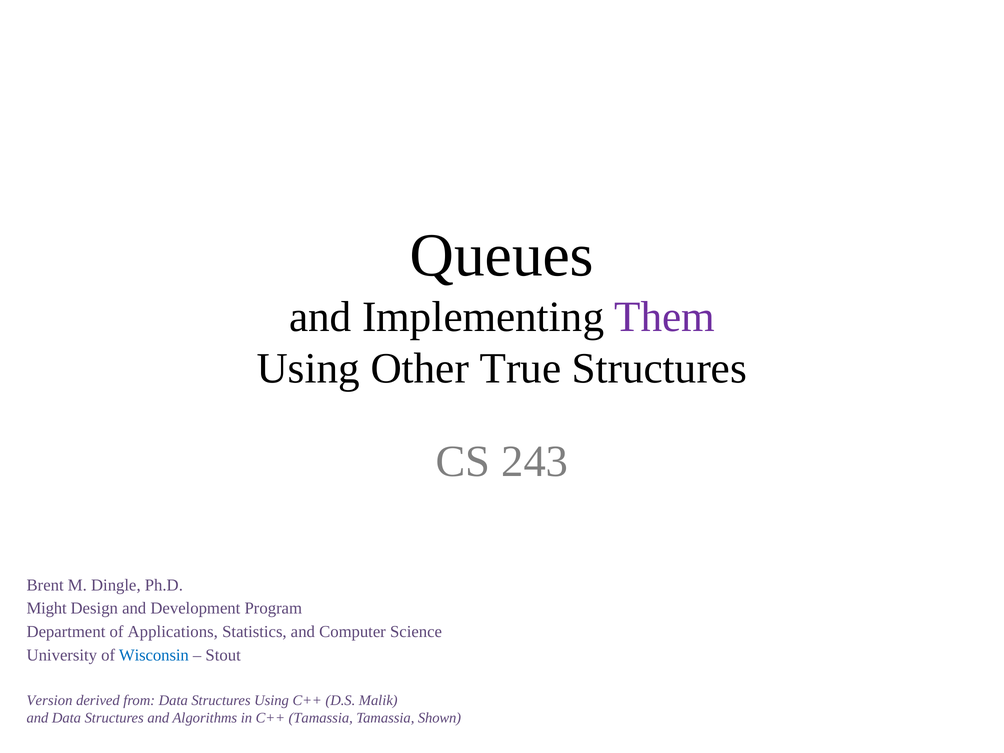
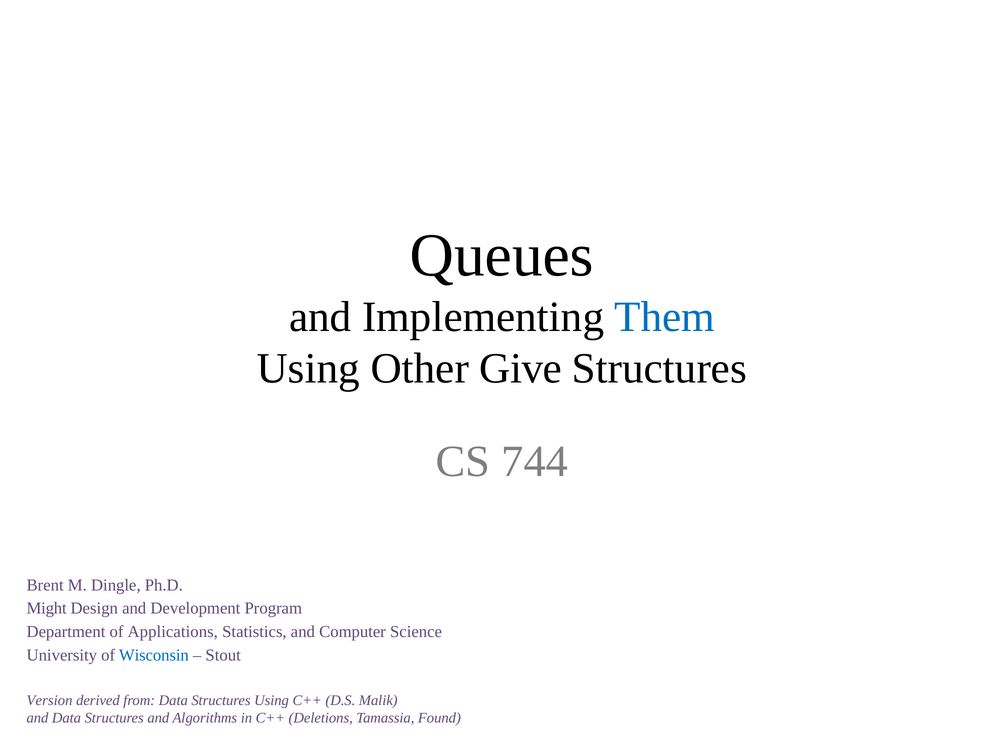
Them colour: purple -> blue (664, 317)
True: True -> Give (521, 369)
243: 243 -> 744 (535, 462)
C++ Tamassia: Tamassia -> Deletions (321, 718)
Shown: Shown -> Found (439, 718)
